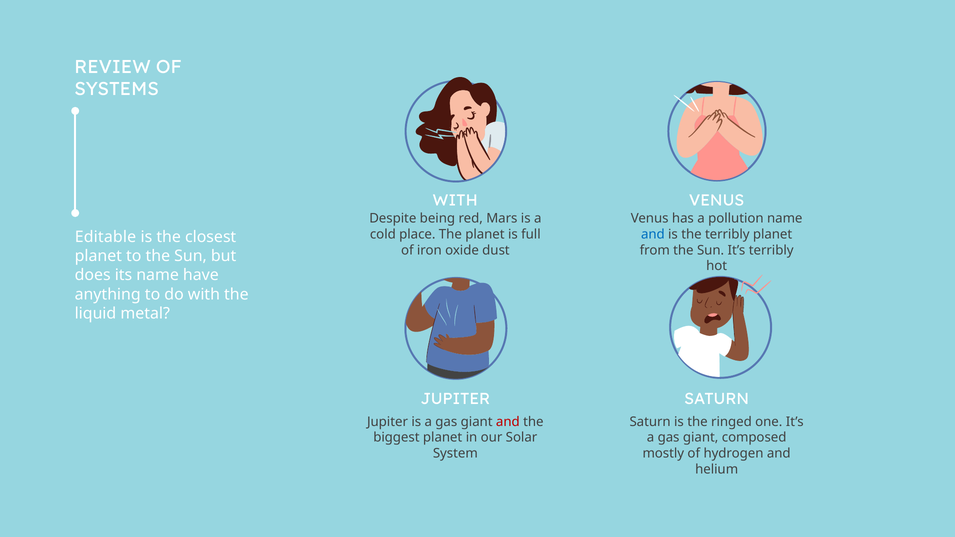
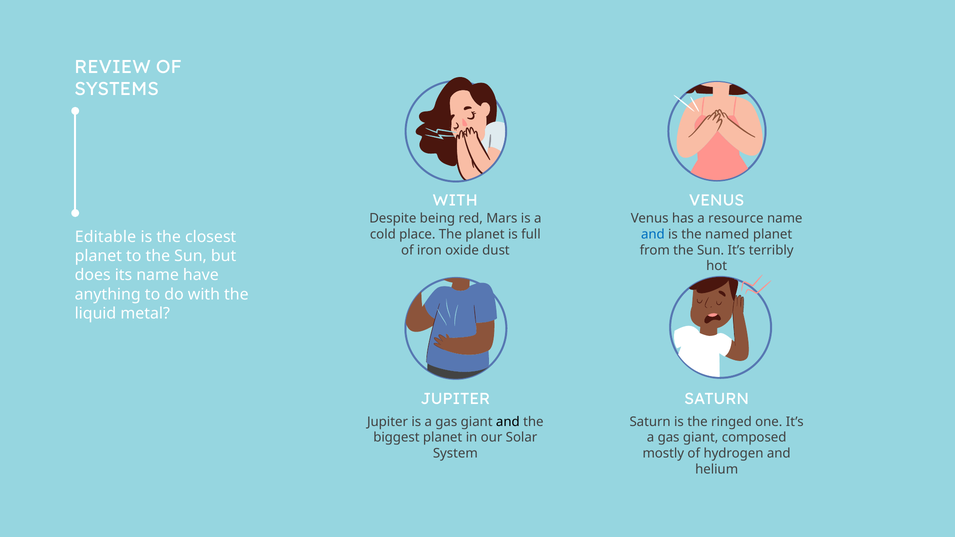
pollution: pollution -> resource (736, 218)
the terribly: terribly -> named (727, 234)
and colour: red -> black (508, 422)
